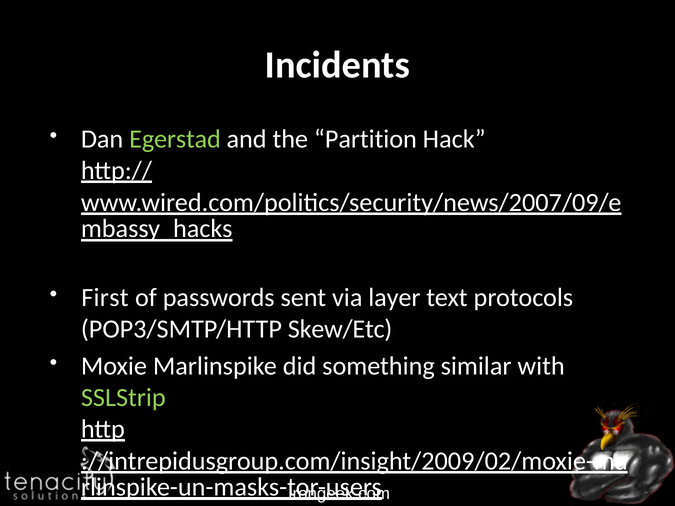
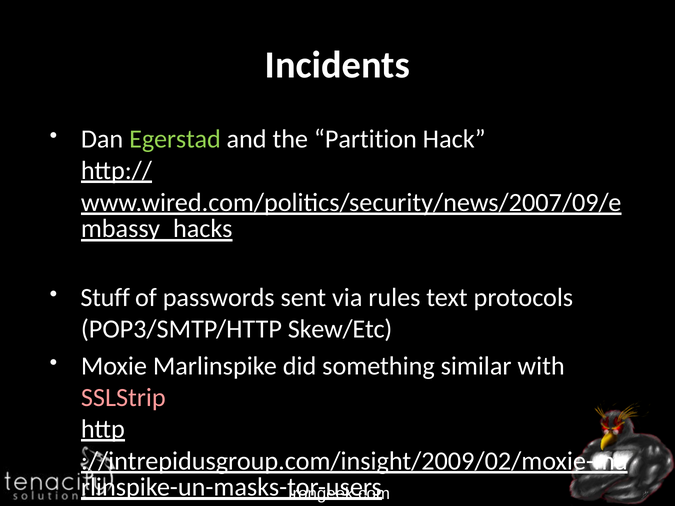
First: First -> Stuff (105, 298)
layer: layer -> rules (394, 298)
SSLStrip colour: light green -> pink (123, 398)
